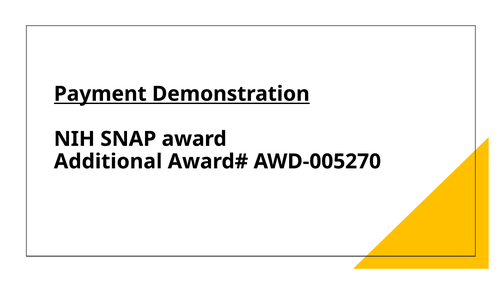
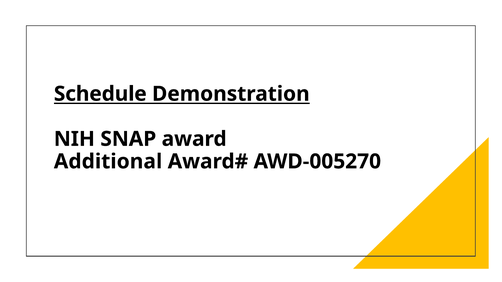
Payment: Payment -> Schedule (100, 94)
